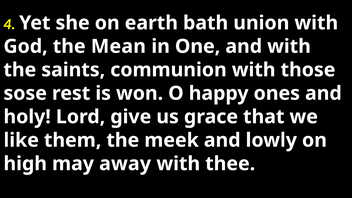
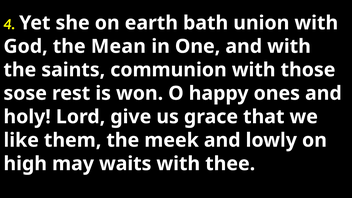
away: away -> waits (125, 164)
